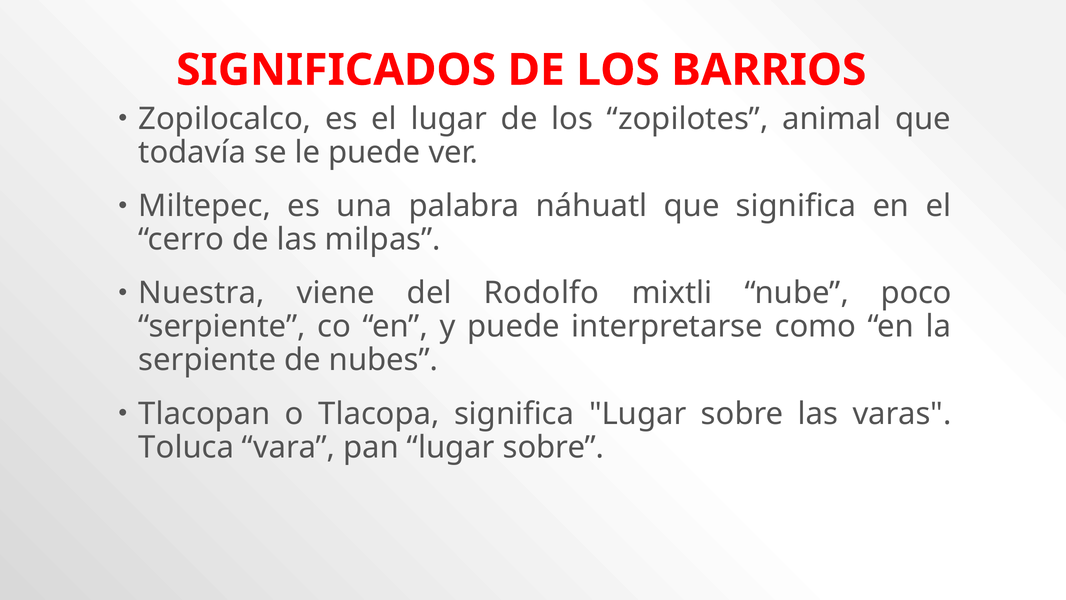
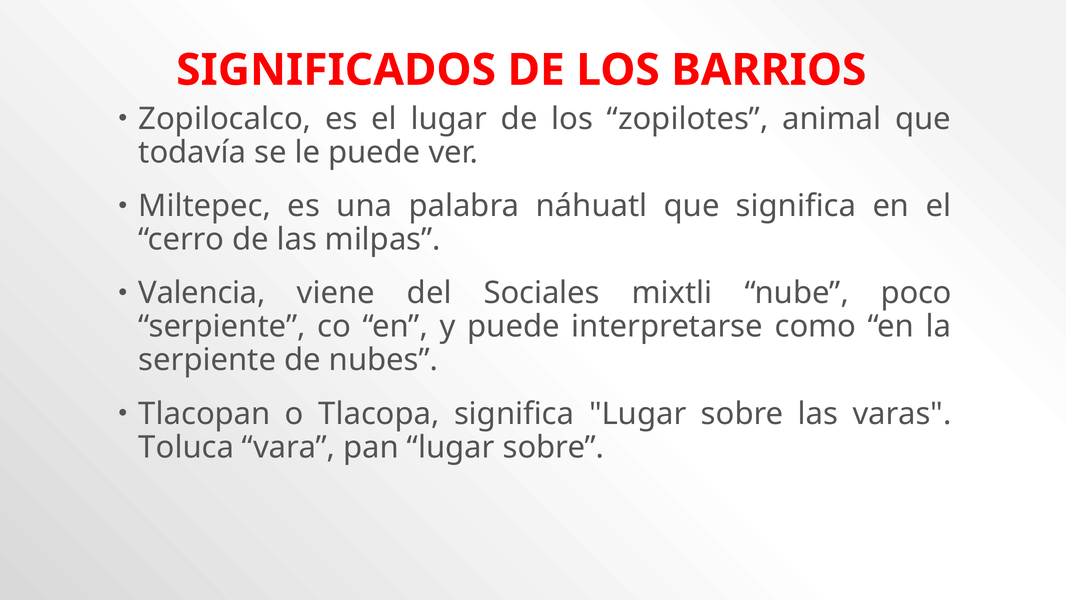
Nuestra: Nuestra -> Valencia (202, 293)
Rodolfo: Rodolfo -> Sociales (542, 293)
